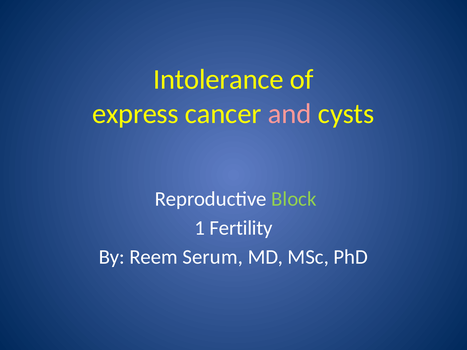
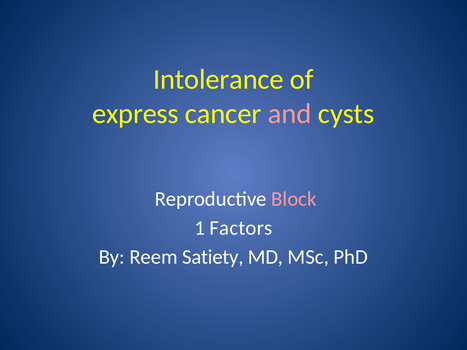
Block colour: light green -> pink (294, 199)
Fertility: Fertility -> Factors (241, 228)
Serum: Serum -> Satiety (213, 257)
